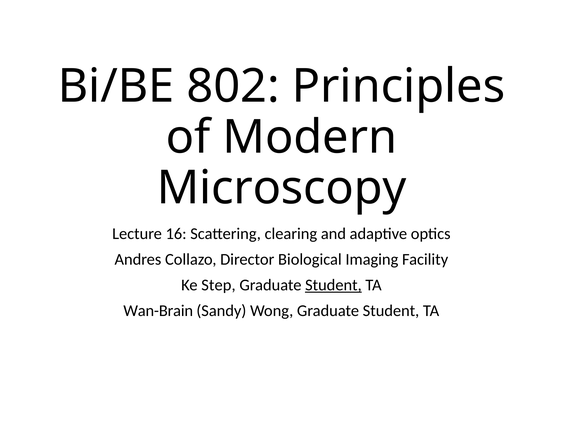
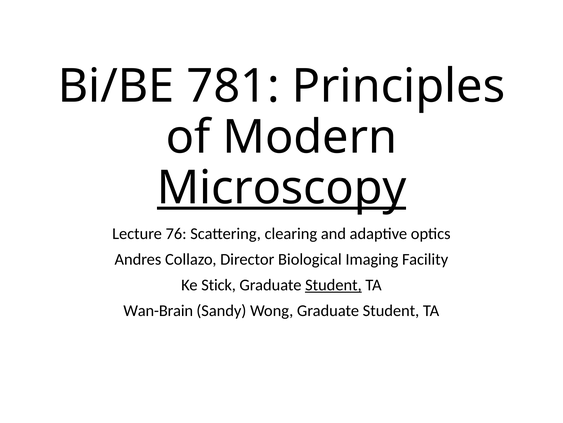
802: 802 -> 781 (233, 86)
Microscopy underline: none -> present (282, 188)
16: 16 -> 76 (176, 233)
Step: Step -> Stick (219, 284)
